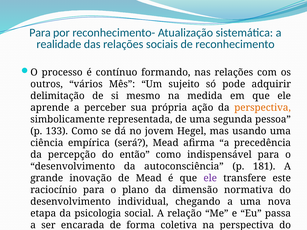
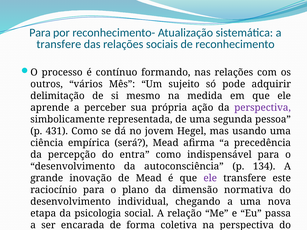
realidade: realidade -> transfere (59, 44)
perspectiva colour: orange -> purple (263, 108)
133: 133 -> 431 (57, 131)
então: então -> entra (135, 155)
181: 181 -> 134 (264, 167)
